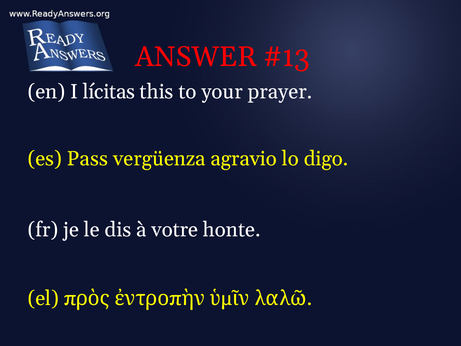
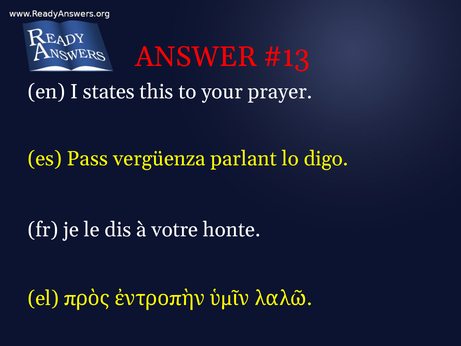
lícitas: lícitas -> states (109, 92)
agravio: agravio -> parlant (244, 159)
